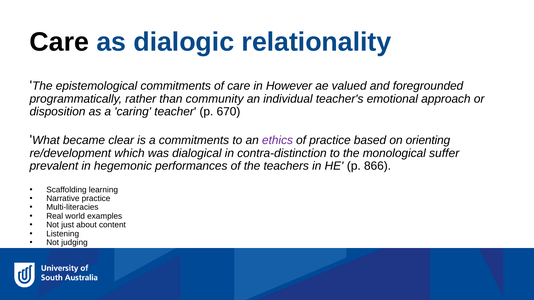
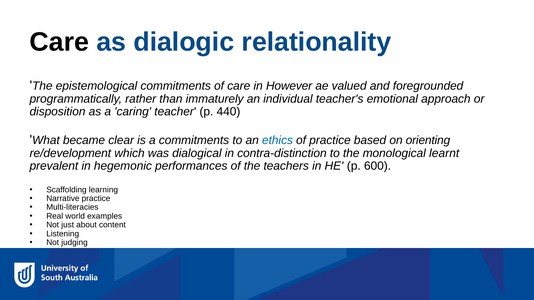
community: community -> immaturely (215, 99)
670: 670 -> 440 (228, 112)
ethics colour: purple -> blue (277, 140)
suffer: suffer -> learnt (444, 153)
866: 866 -> 600 (378, 166)
